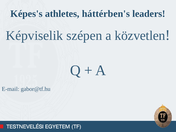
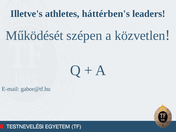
Képes's: Képes's -> Illetve's (27, 14)
Képviselik: Képviselik -> Működését (34, 36)
